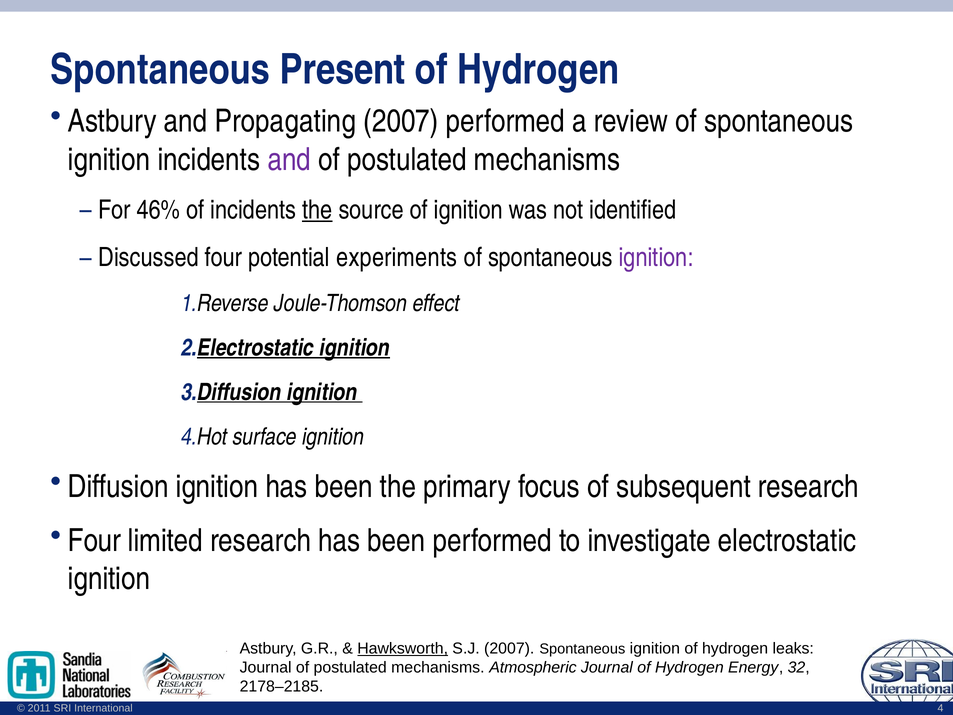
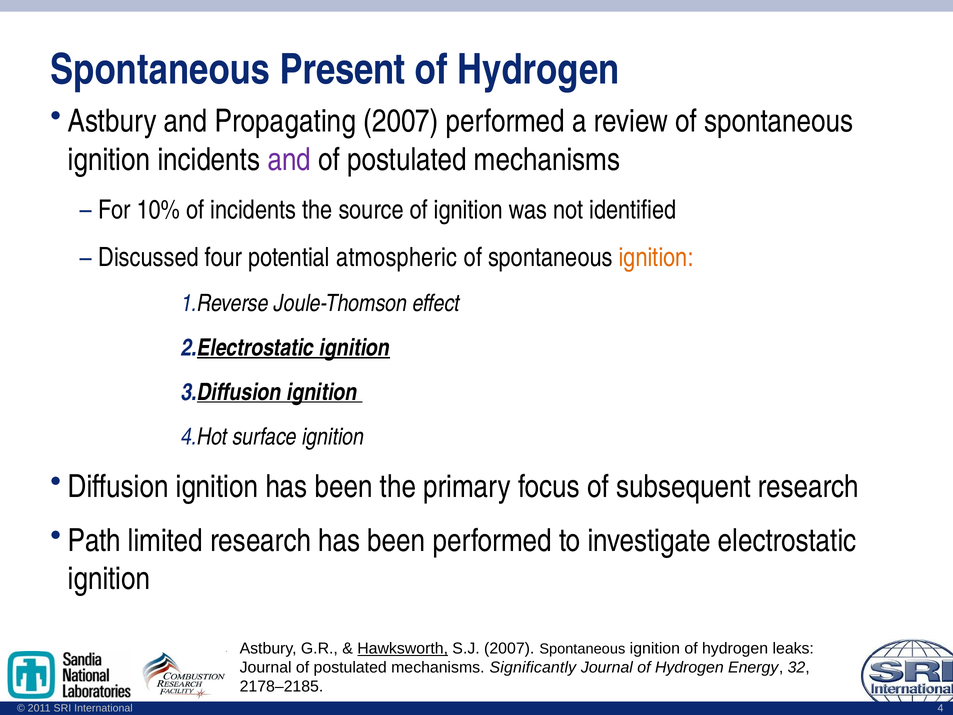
46%: 46% -> 10% (158, 210)
the underline: present -> none (317, 210)
experiments: experiments -> atmospheric (397, 258)
ignition colour: purple -> orange (656, 258)
Four: Four -> Path (94, 541)
Atmospheric: Atmospheric -> Significantly (533, 667)
